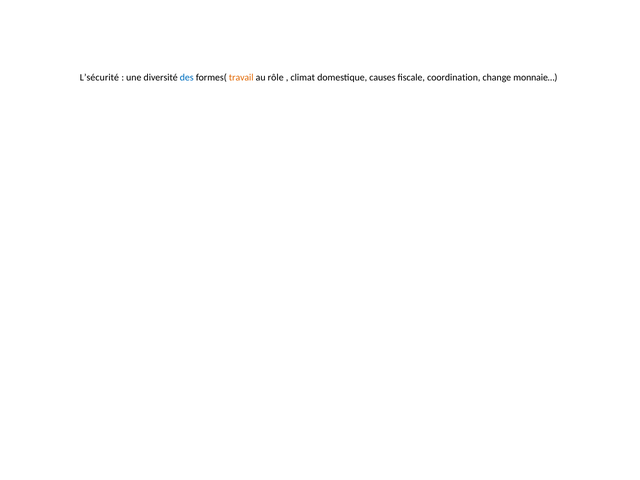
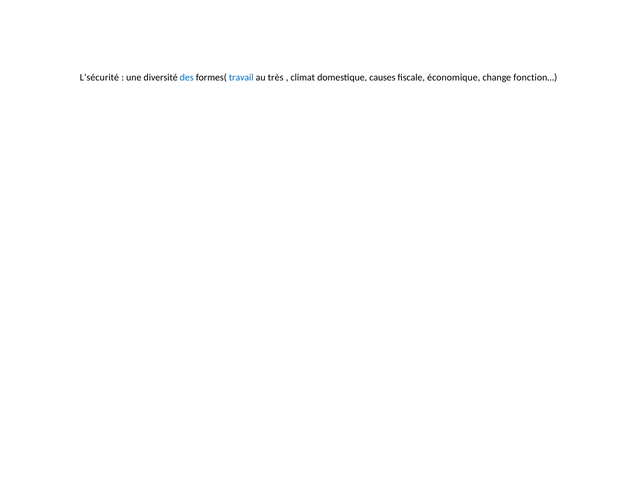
travail colour: orange -> blue (241, 78)
rôle: rôle -> très (276, 78)
coordination: coordination -> économique (454, 78)
monnaie…: monnaie… -> fonction… (535, 78)
